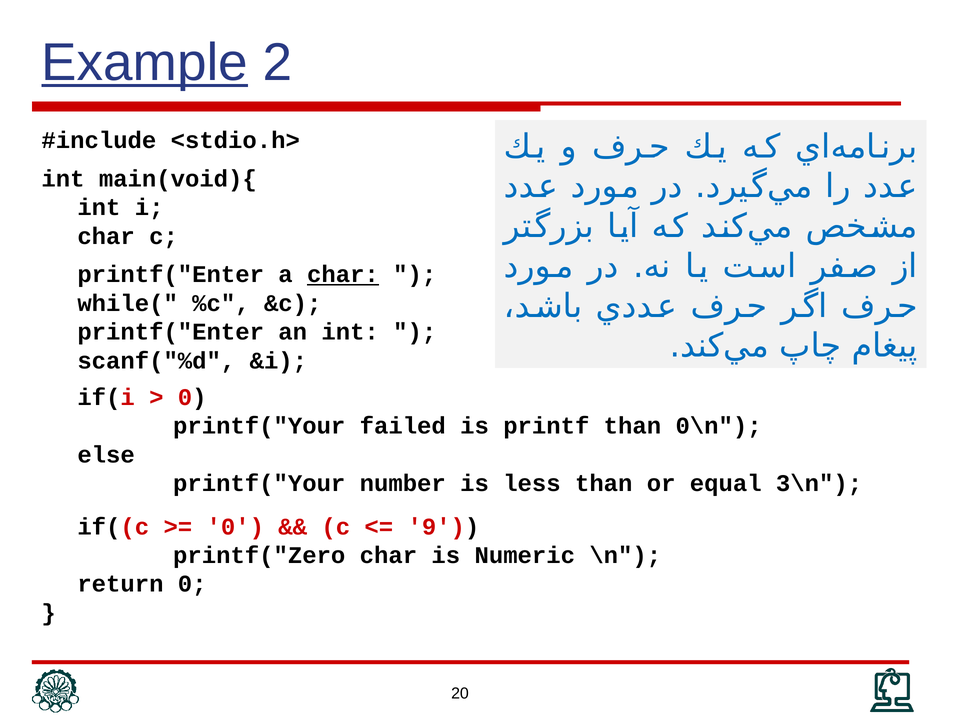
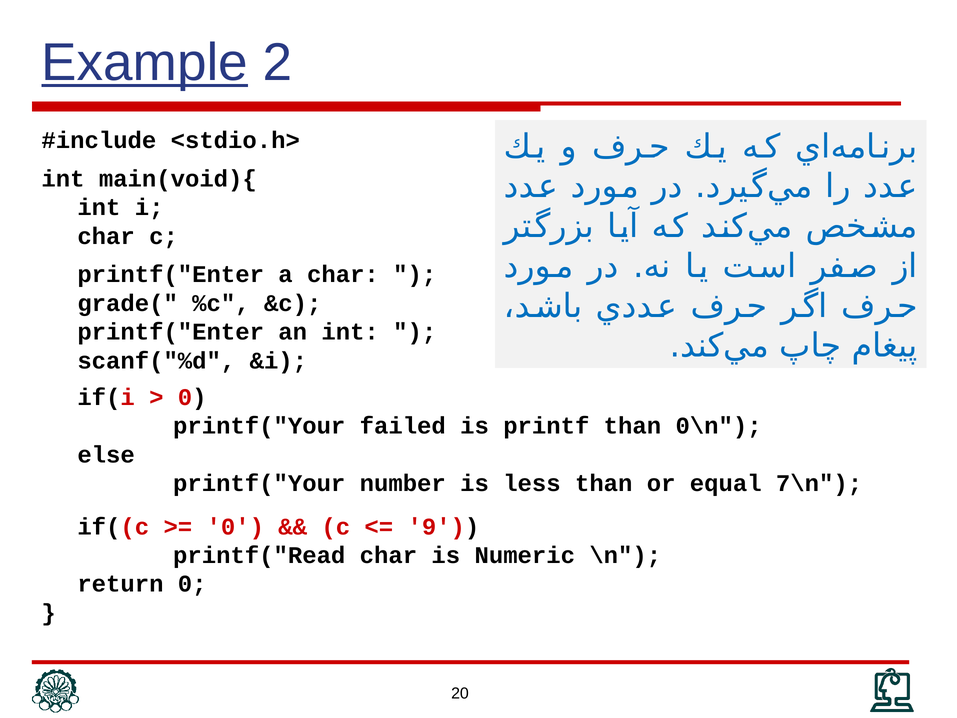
char underline: present -> none (343, 274)
while(: while( -> grade( (128, 303)
3\n: 3\n -> 7\n (819, 483)
printf("Zero: printf("Zero -> printf("Read (259, 555)
